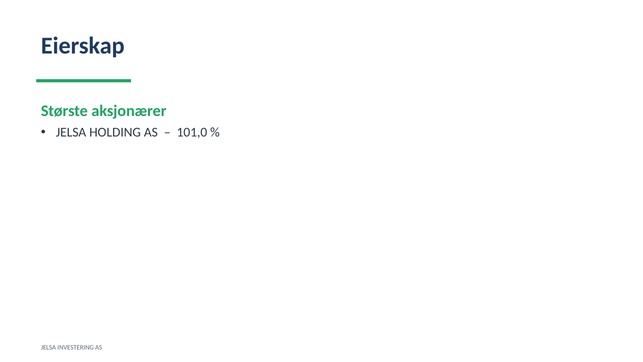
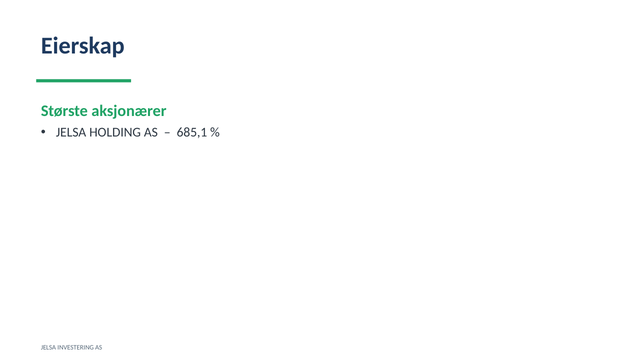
101,0: 101,0 -> 685,1 (192, 132)
